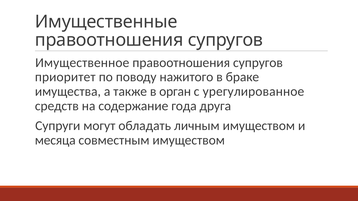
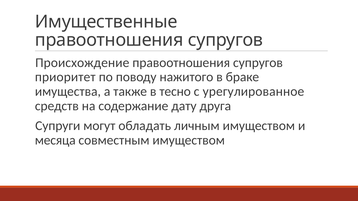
Имущественное: Имущественное -> Происхождение (82, 63)
орган: орган -> тесно (175, 92)
года: года -> дату (184, 106)
